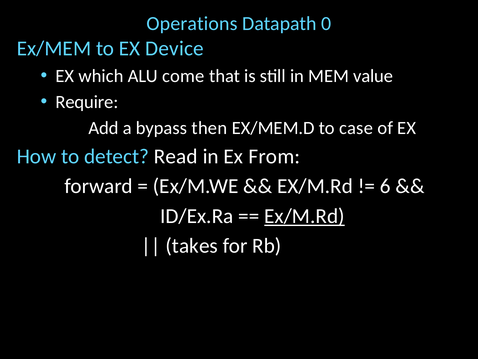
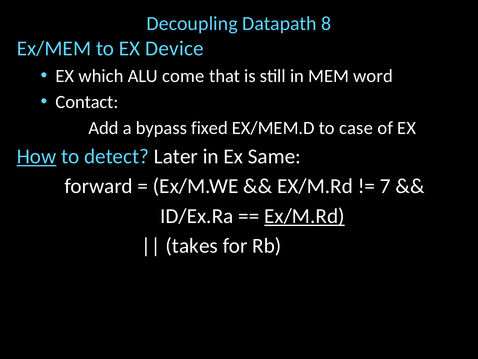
Operations: Operations -> Decoupling (192, 24)
0: 0 -> 8 (326, 24)
value: value -> word (373, 76)
Require: Require -> Contact (87, 102)
then: then -> fixed (210, 128)
How underline: none -> present (37, 156)
Read: Read -> Later (176, 156)
From: From -> Same (274, 156)
6: 6 -> 7 (385, 186)
